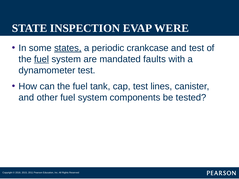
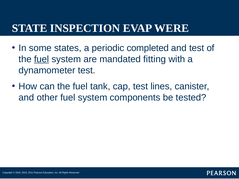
states underline: present -> none (68, 48)
crankcase: crankcase -> completed (148, 48)
faults: faults -> fitting (155, 59)
